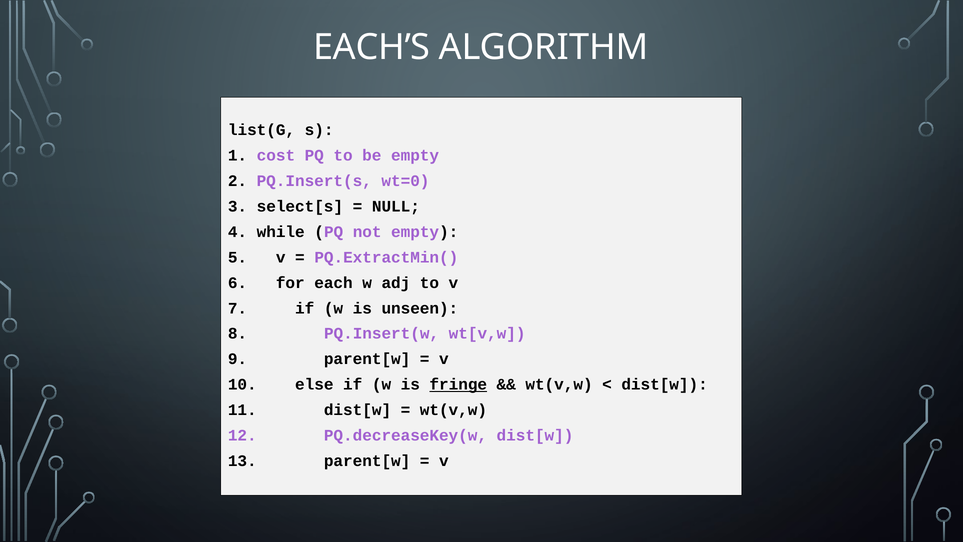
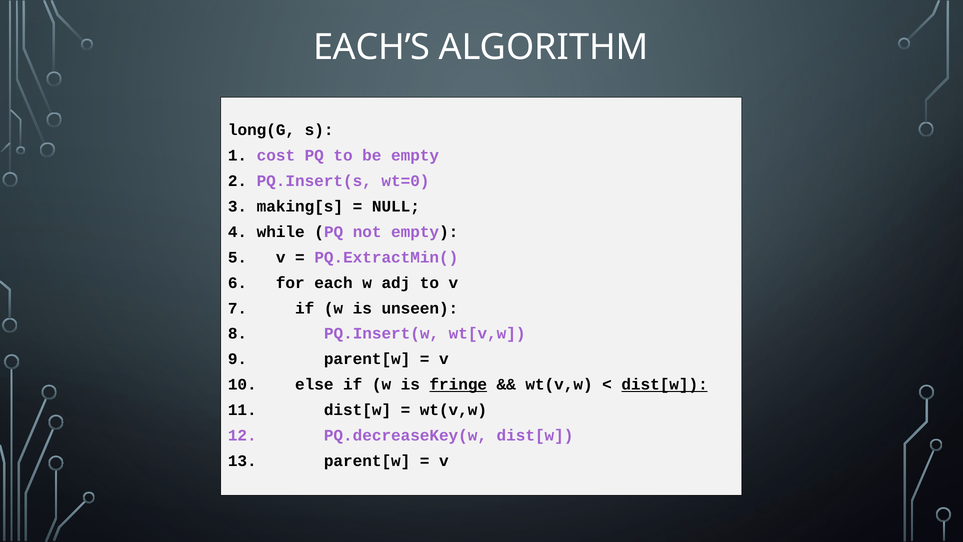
list(G: list(G -> long(G (262, 130)
select[s: select[s -> making[s (300, 206)
dist[w underline: none -> present (665, 384)
